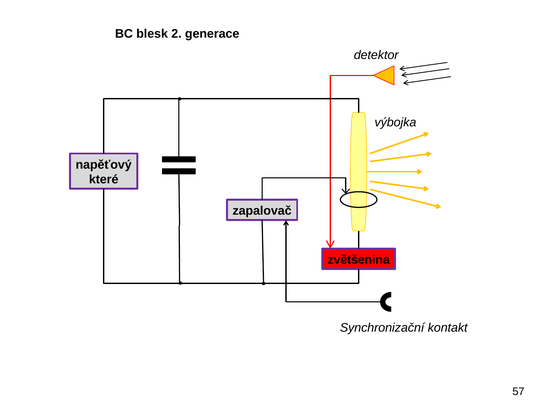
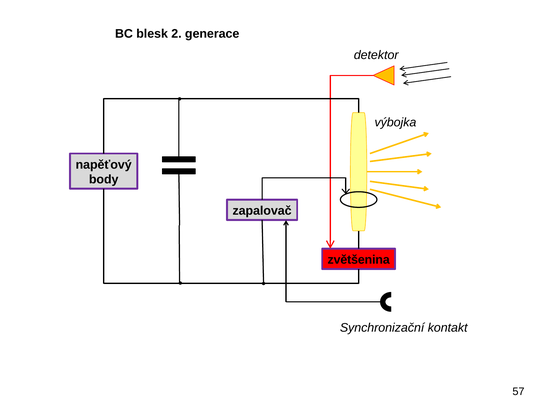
které: které -> body (104, 179)
